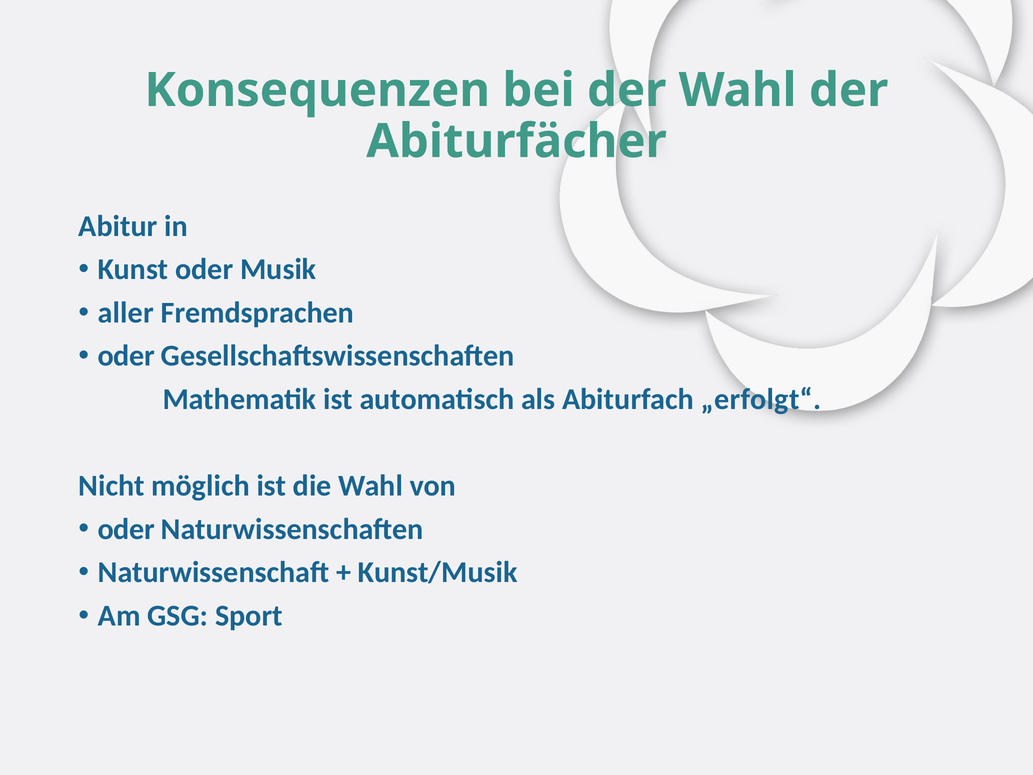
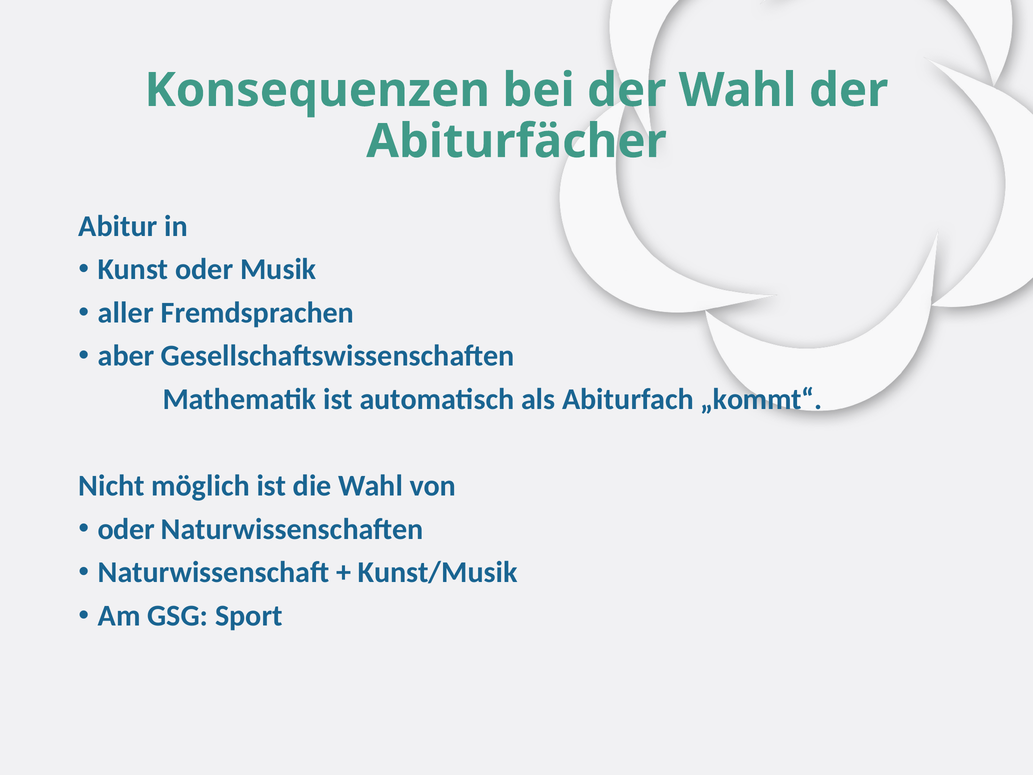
oder: oder -> aber (126, 356)
„erfolgt“: „erfolgt“ -> „kommt“ (761, 399)
